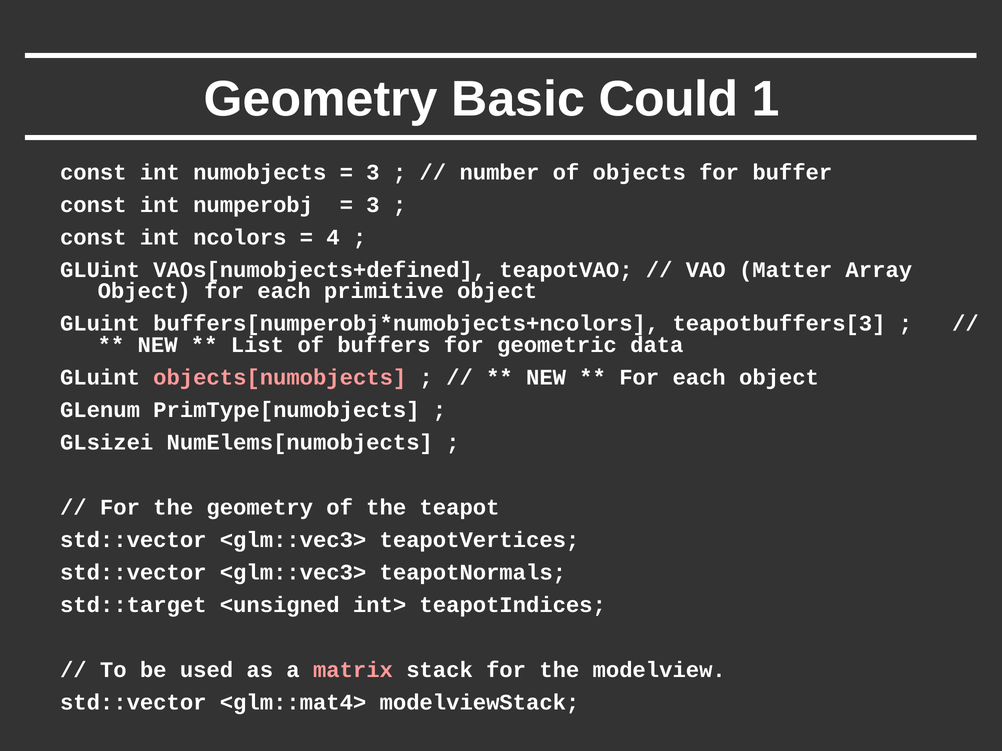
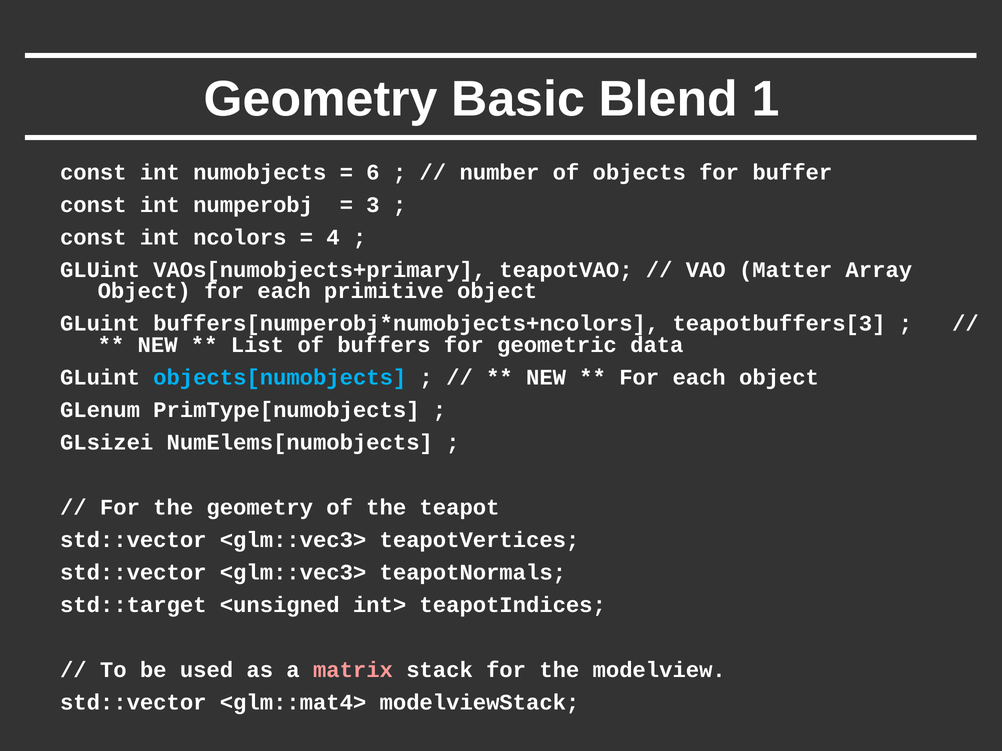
Could: Could -> Blend (668, 100)
3: 3 -> 6 (373, 172)
VAOs[numobjects+defined: VAOs[numobjects+defined -> VAOs[numobjects+primary (320, 270)
objects[numobjects colour: pink -> light blue (280, 378)
